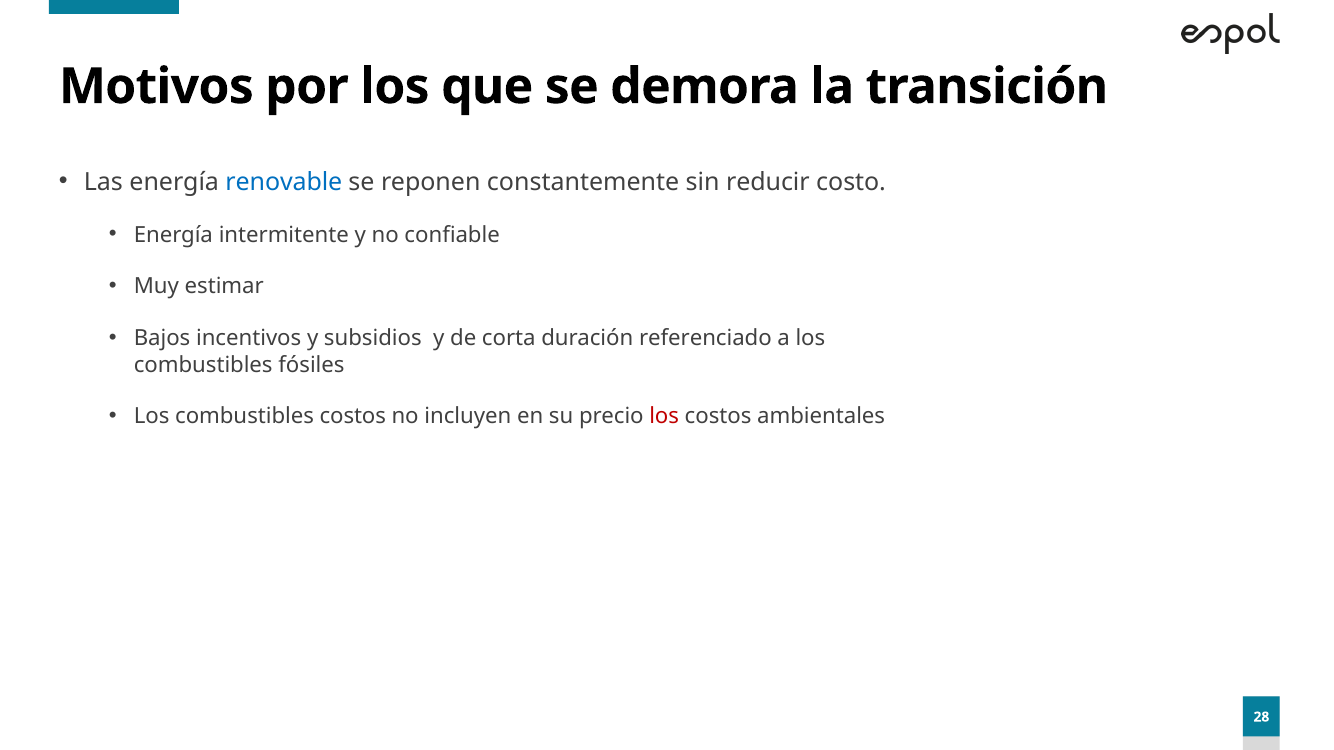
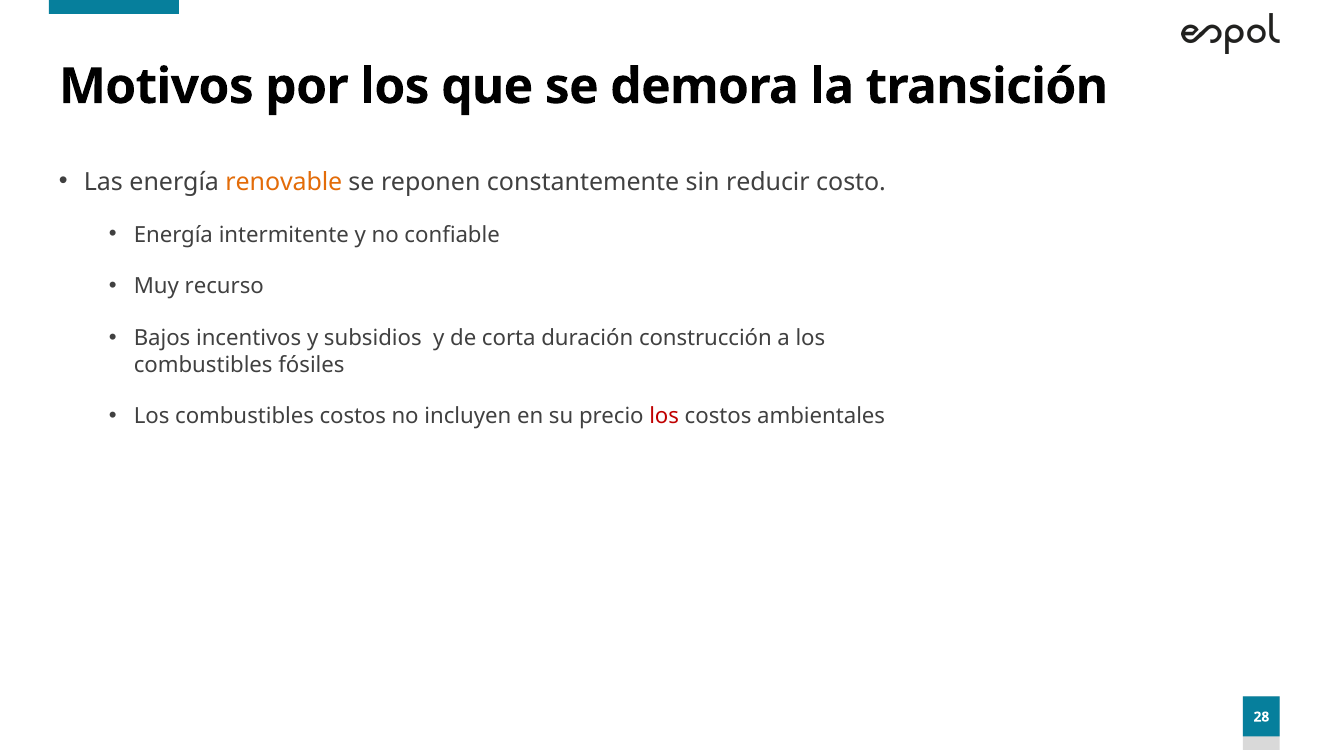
renovable colour: blue -> orange (284, 182)
estimar: estimar -> recurso (224, 287)
referenciado: referenciado -> construcción (705, 338)
